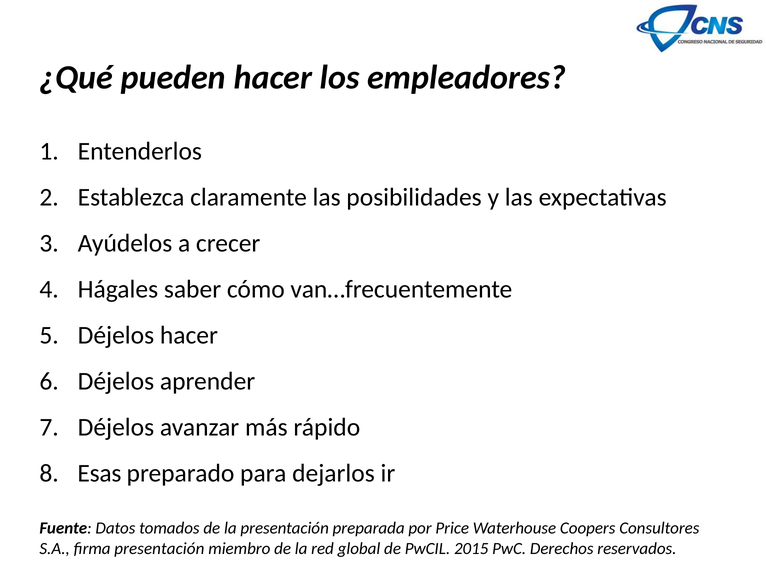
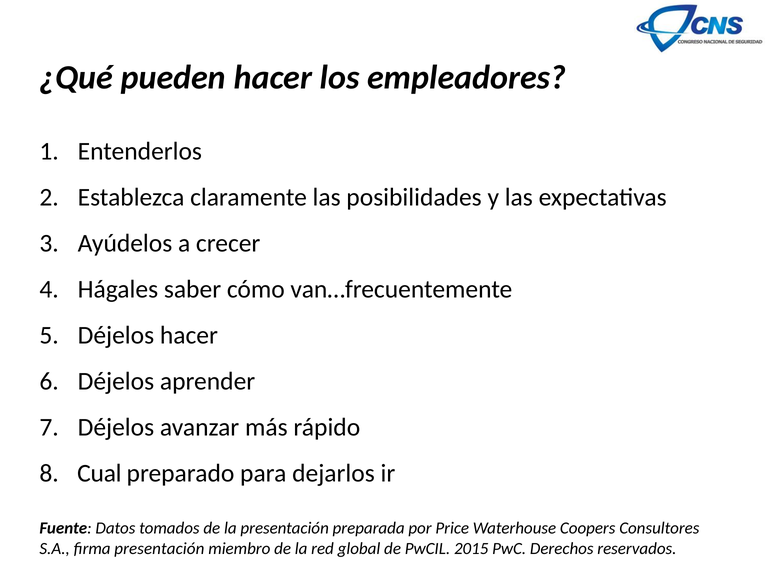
Esas: Esas -> Cual (99, 473)
